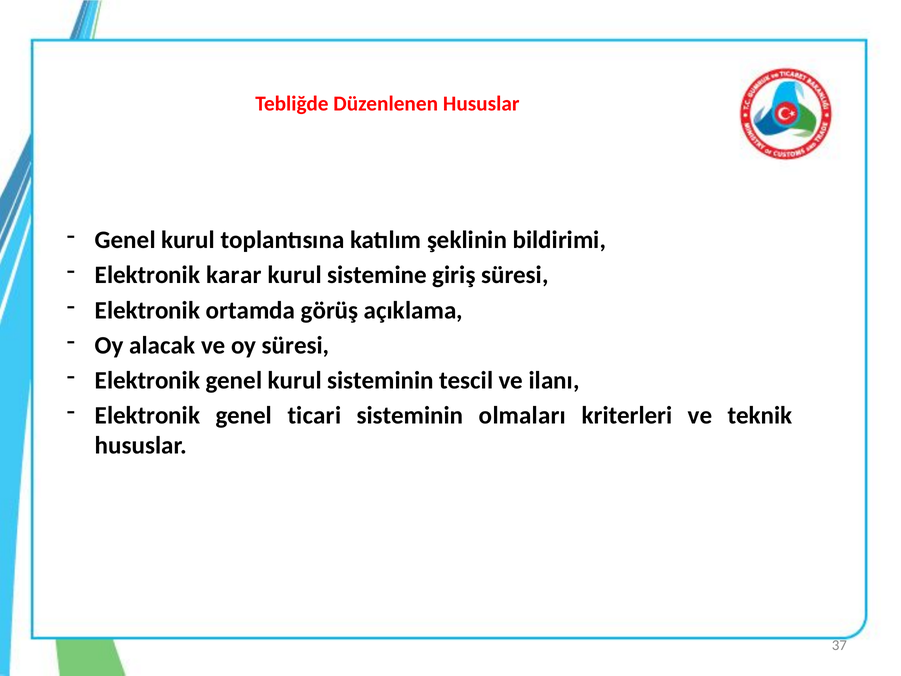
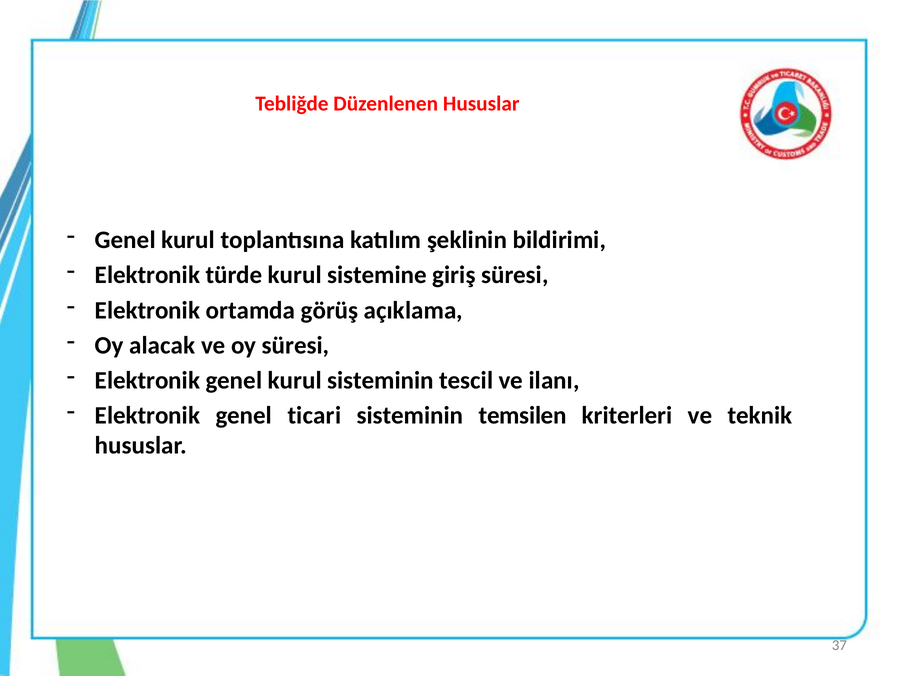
karar: karar -> türde (234, 275)
olmaları: olmaları -> temsilen (523, 415)
